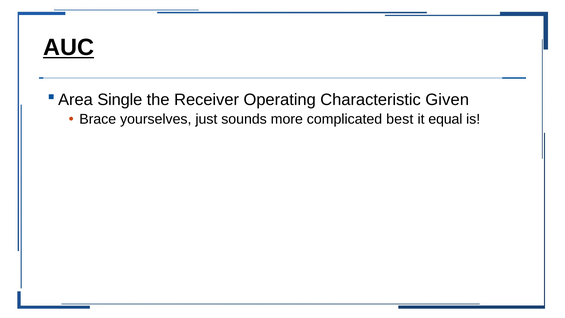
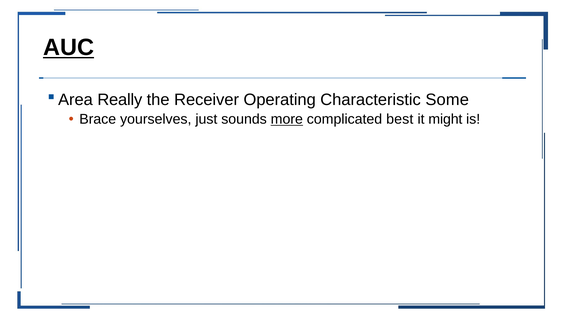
Single: Single -> Really (120, 100)
Given: Given -> Some (447, 100)
more underline: none -> present (287, 119)
equal: equal -> might (445, 119)
